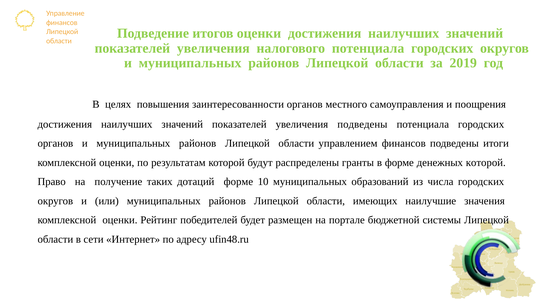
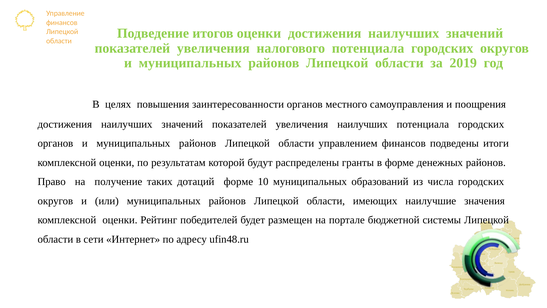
увеличения подведены: подведены -> наилучших (362, 124)
денежных которой: которой -> районов (486, 162)
